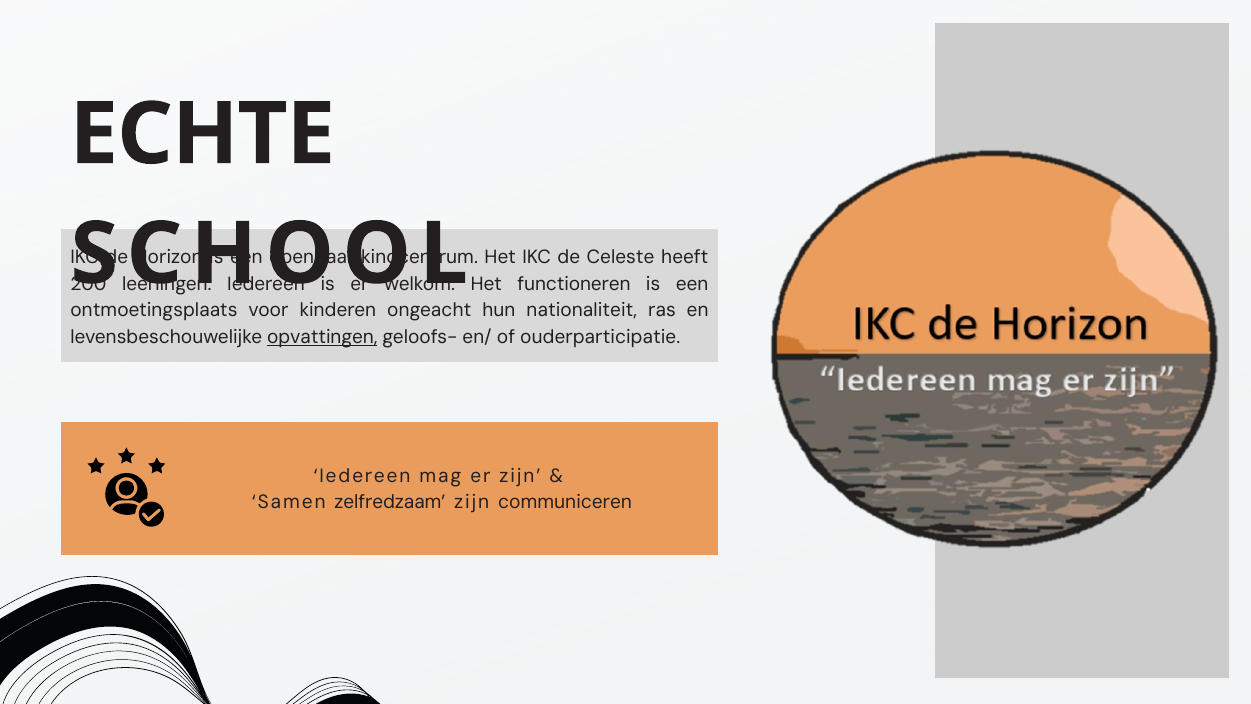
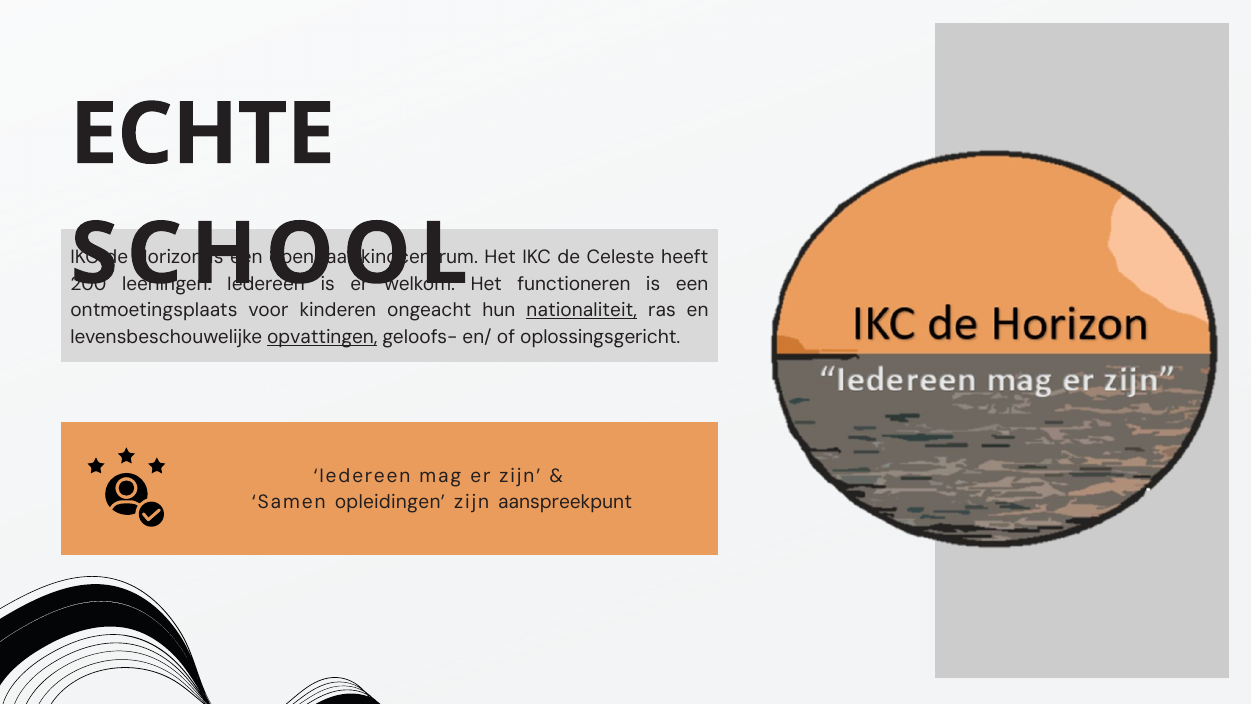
nationaliteit underline: none -> present (582, 311)
ouderparticipatie: ouderparticipatie -> oplossingsgericht (600, 337)
zelfredzaam: zelfredzaam -> opleidingen (390, 502)
communiceren: communiceren -> aanspreekpunt (565, 502)
